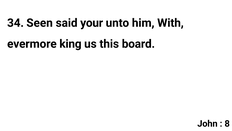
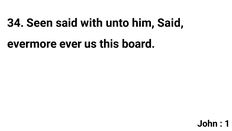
your: your -> with (92, 23)
him With: With -> Said (170, 23)
king: king -> ever (70, 44)
8: 8 -> 1 (227, 123)
